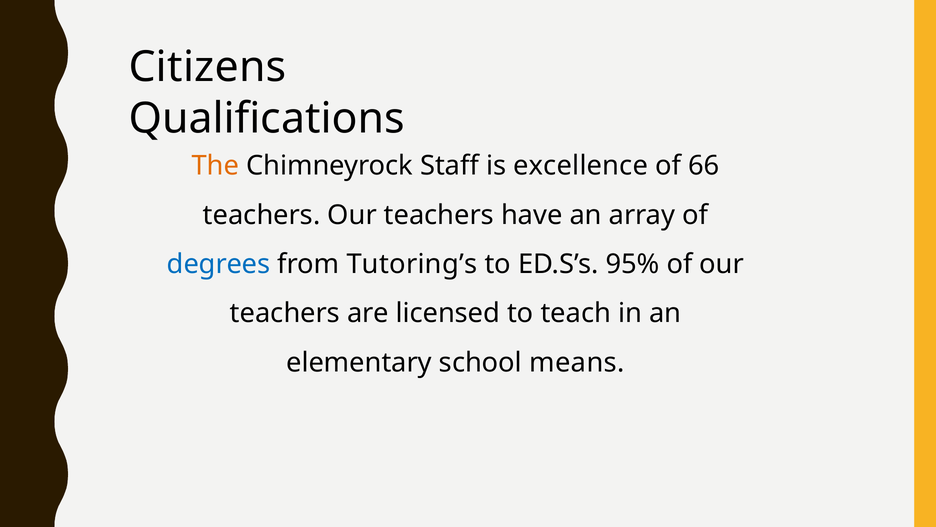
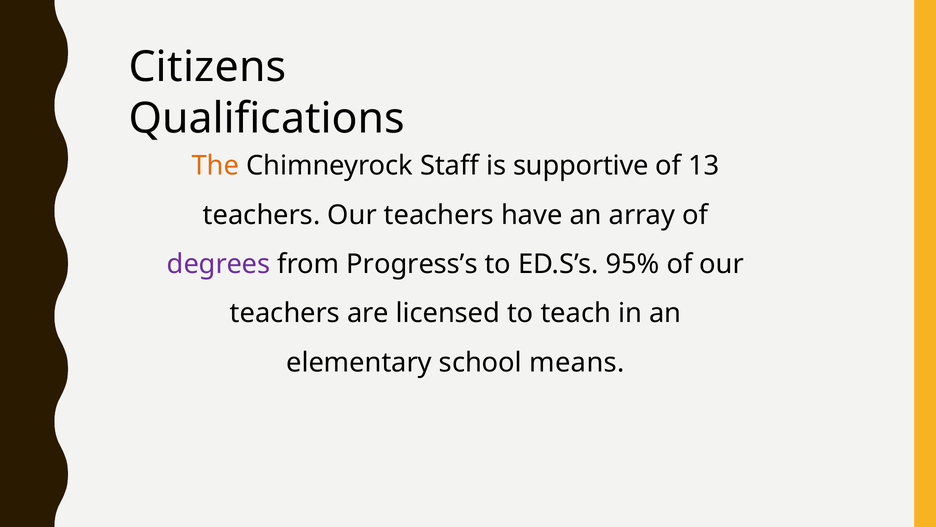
excellence: excellence -> supportive (581, 166)
66: 66 -> 13 (704, 166)
degrees colour: blue -> purple (219, 264)
Tutoring’s: Tutoring’s -> Progress’s (412, 264)
